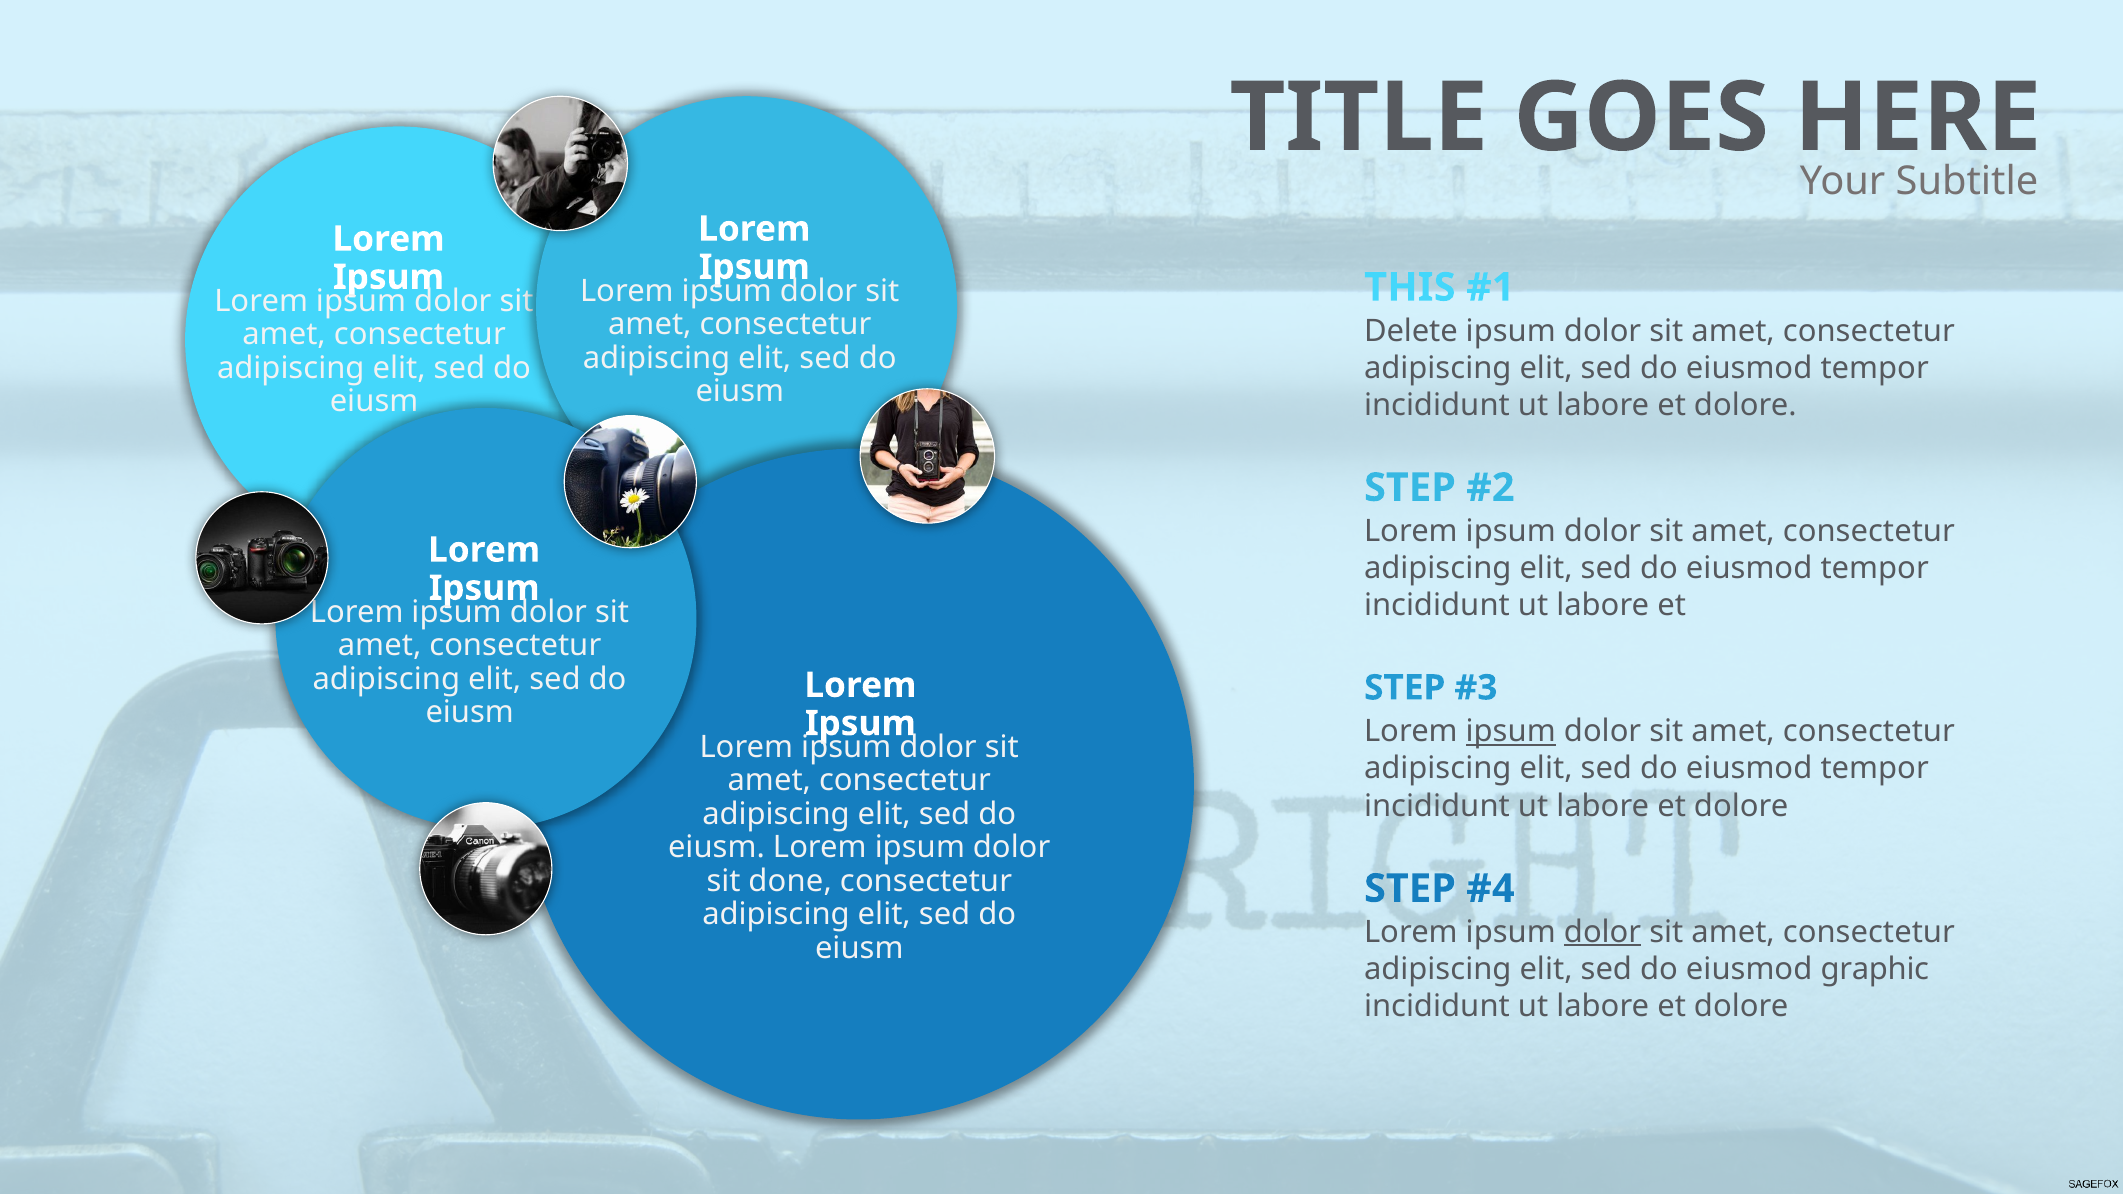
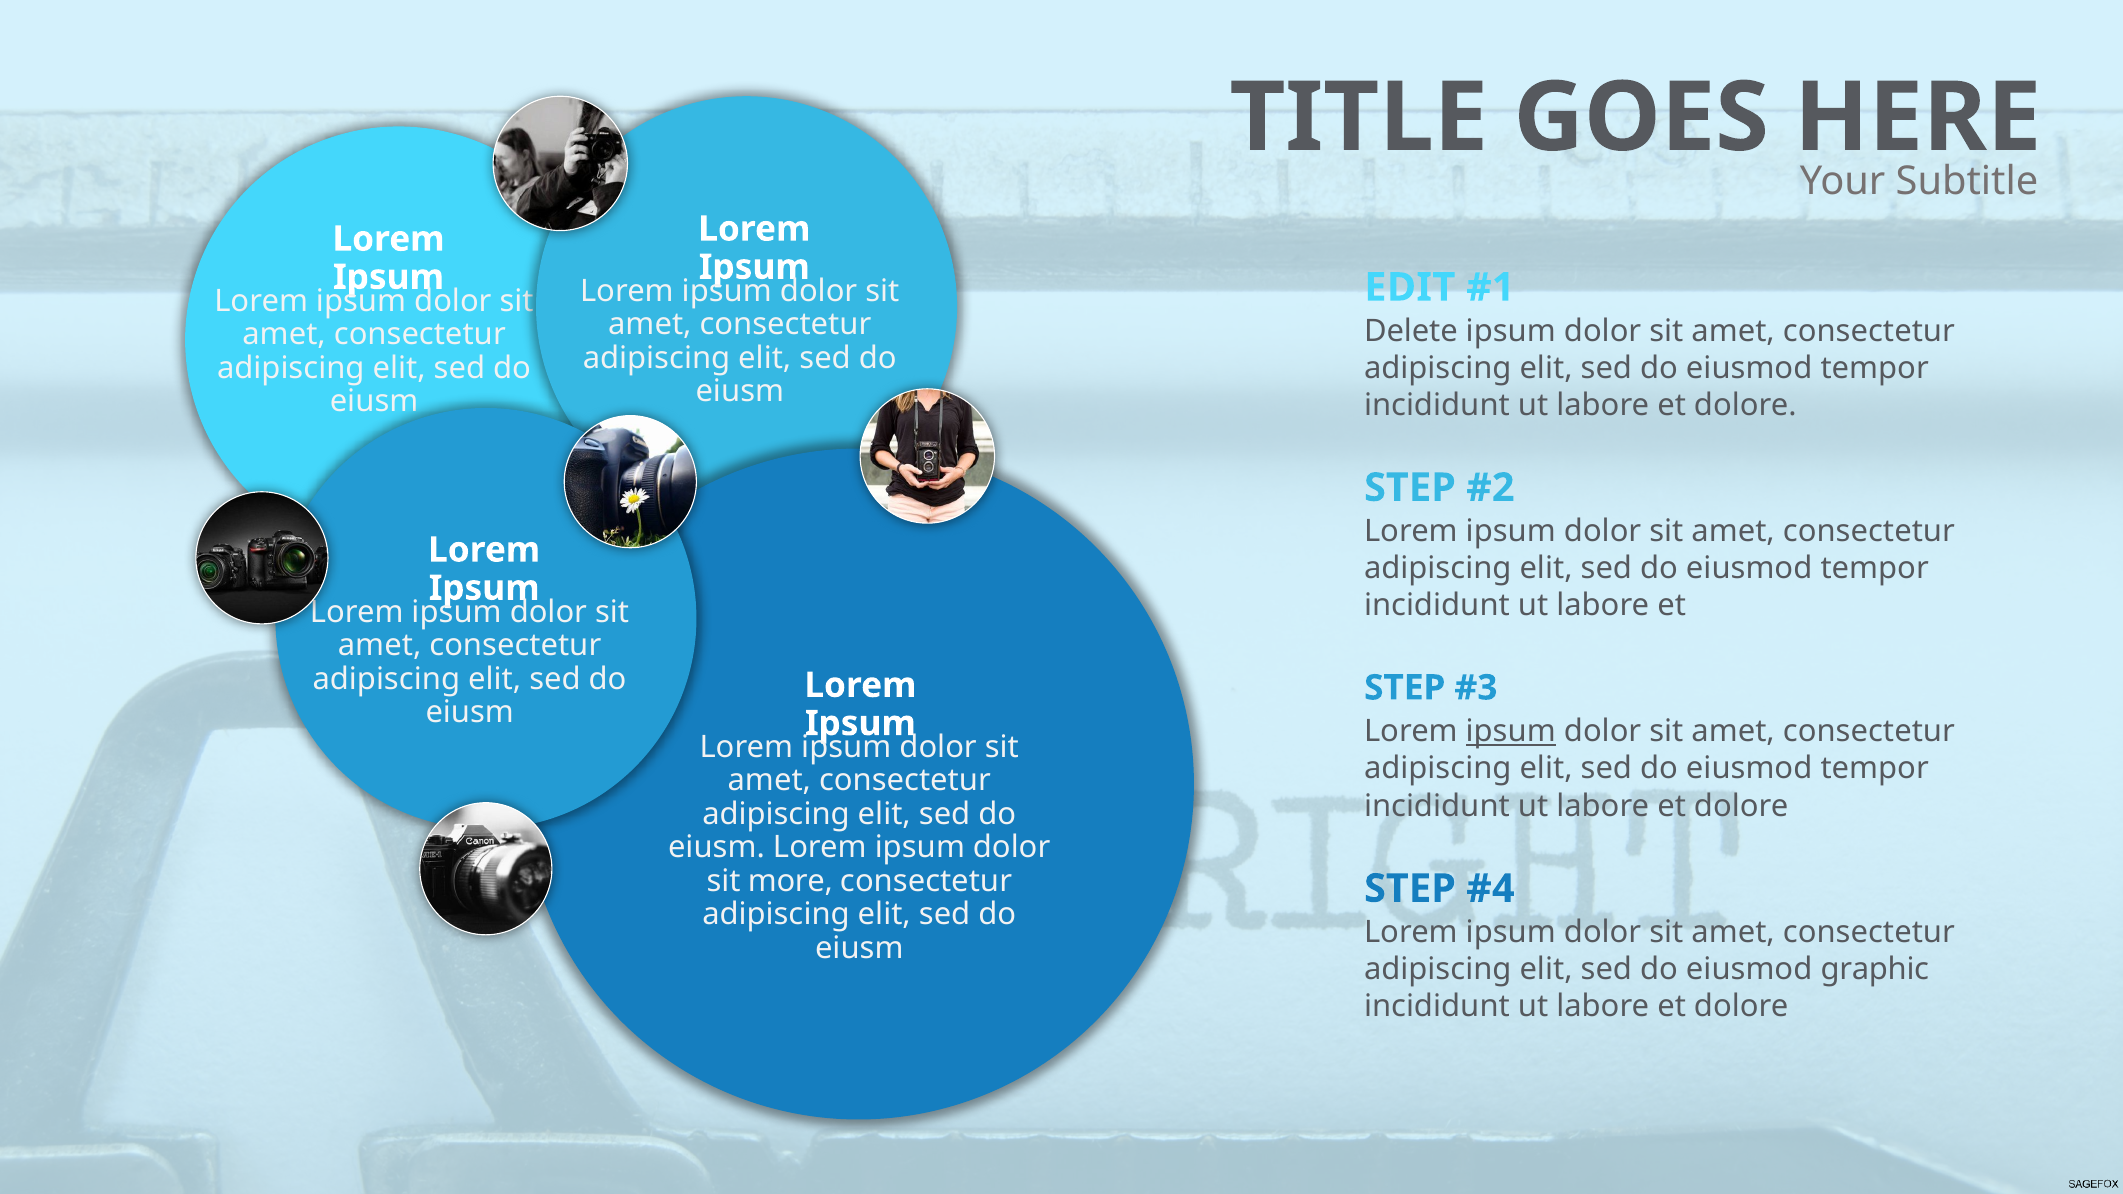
THIS: THIS -> EDIT (1410, 288)
done: done -> more (790, 881)
dolor underline: present -> none (1603, 932)
